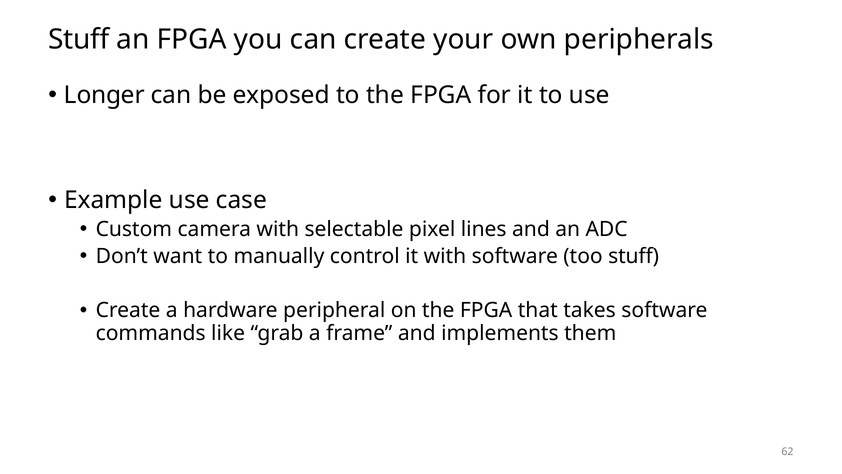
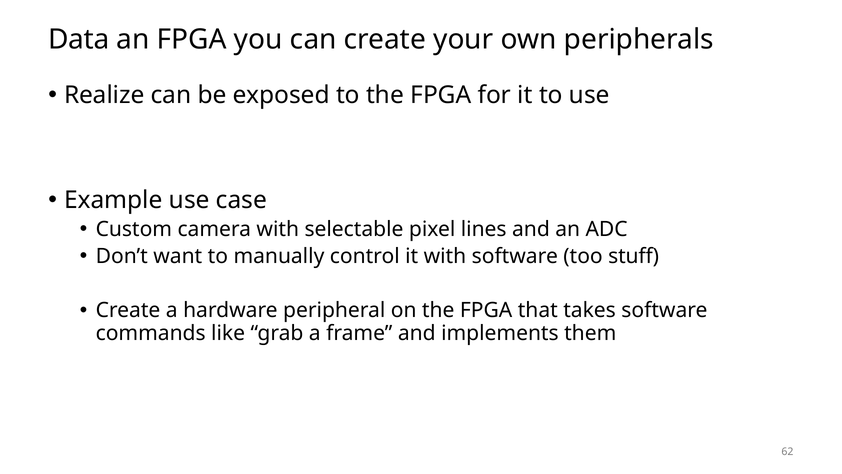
Stuff: Stuff -> Data (79, 39)
Longer: Longer -> Realize (104, 95)
